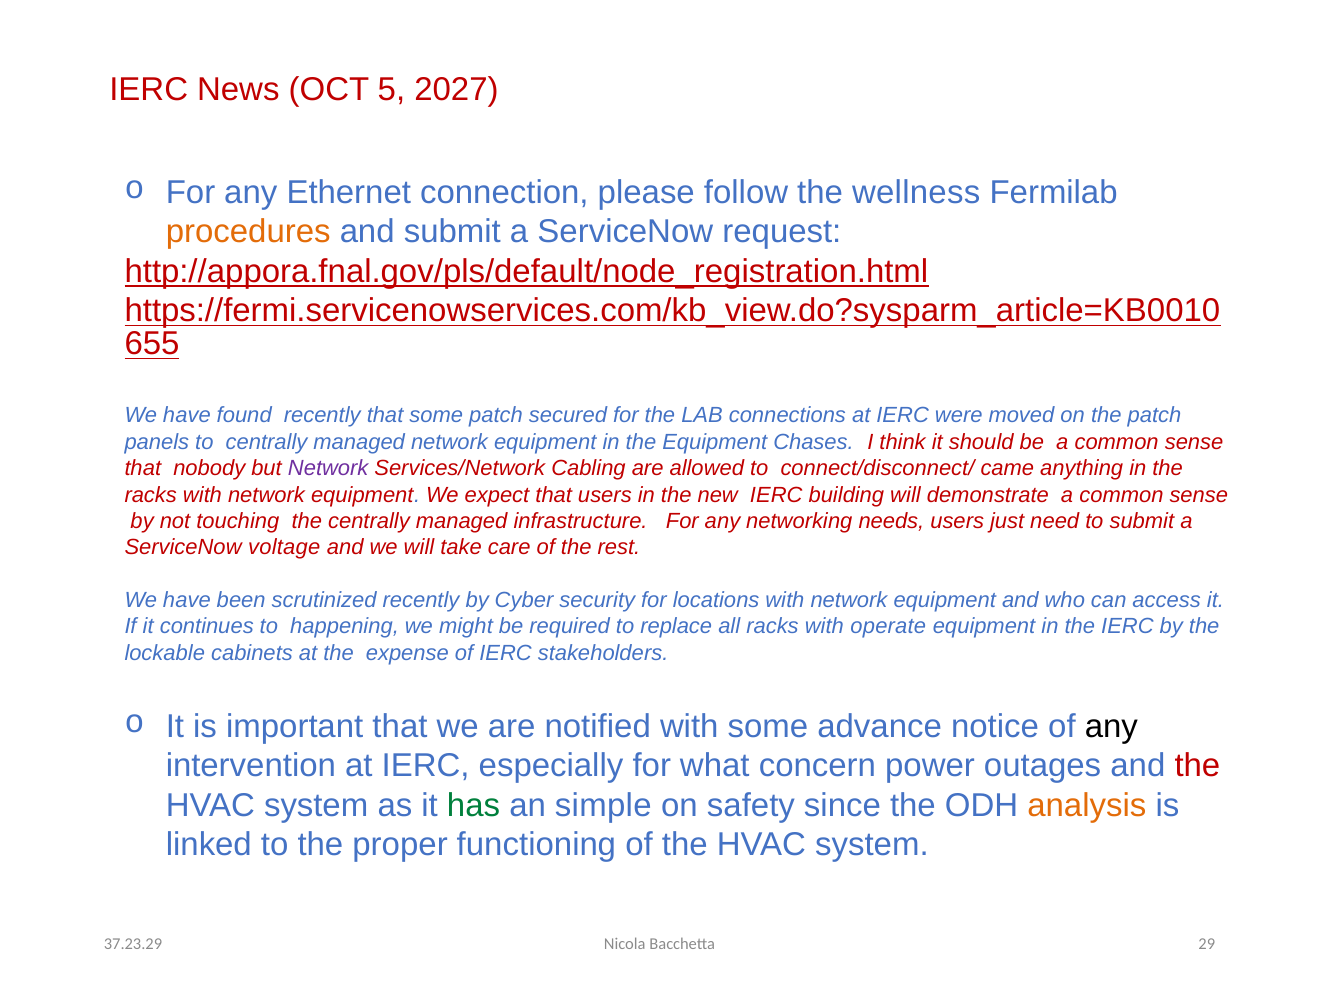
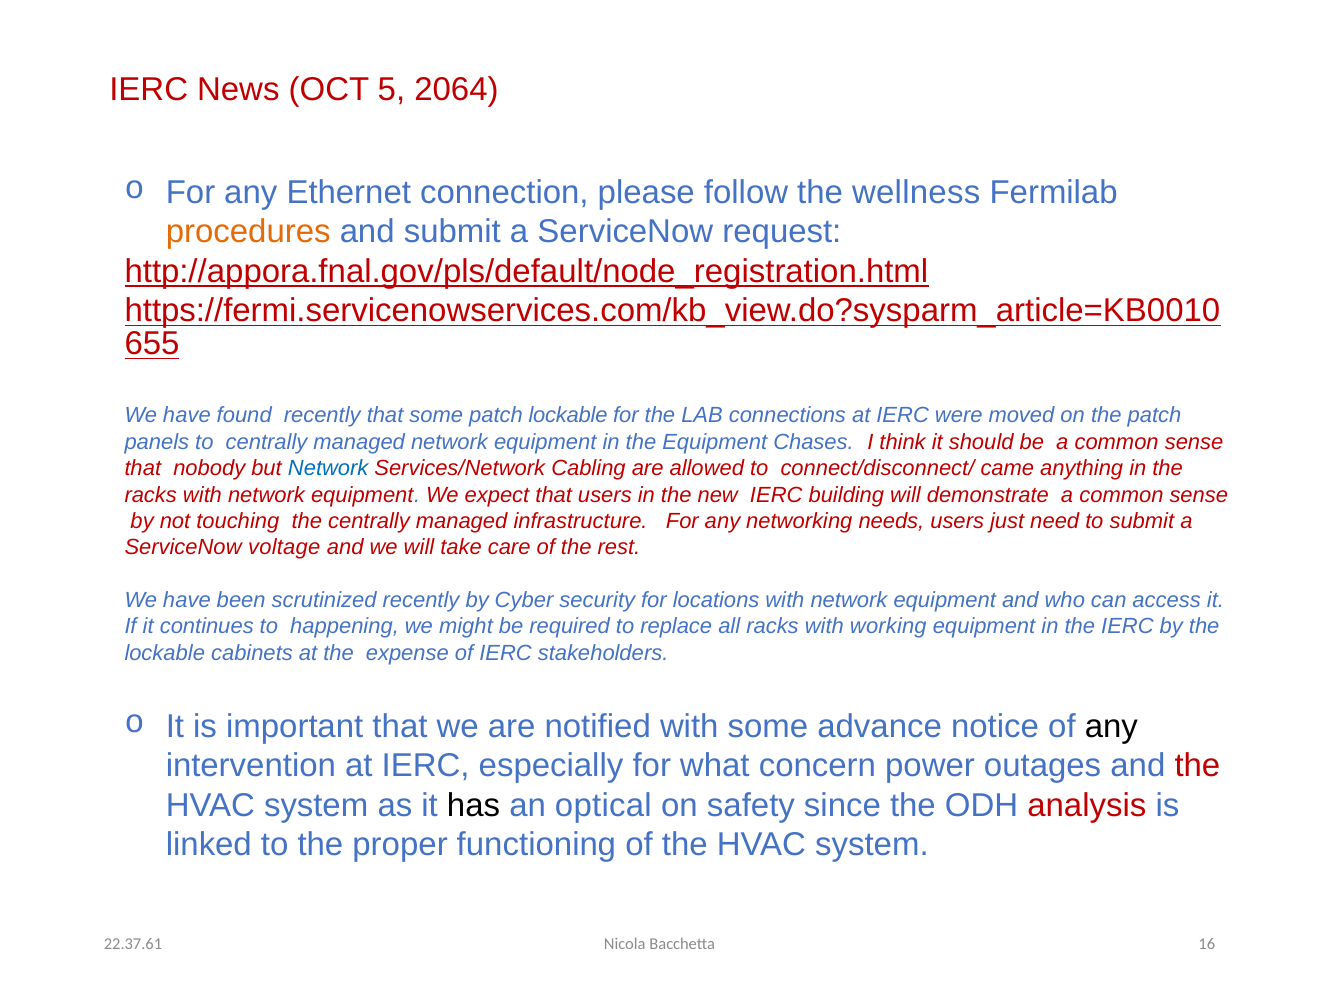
2027: 2027 -> 2064 (456, 89)
patch secured: secured -> lockable (568, 416)
Network colour: purple -> blue (328, 469)
operate: operate -> working (888, 627)
has colour: green -> black (474, 806)
simple: simple -> optical (603, 806)
analysis colour: orange -> red (1087, 806)
29: 29 -> 16 (1207, 944)
37.23.29: 37.23.29 -> 22.37.61 (133, 944)
